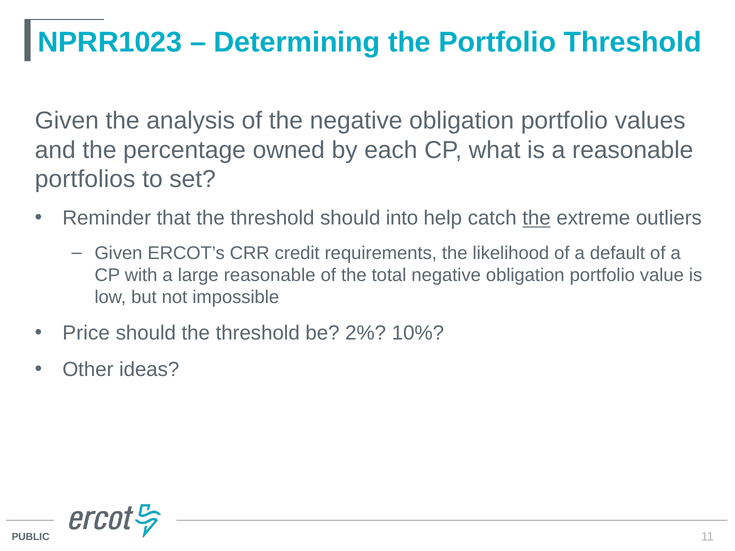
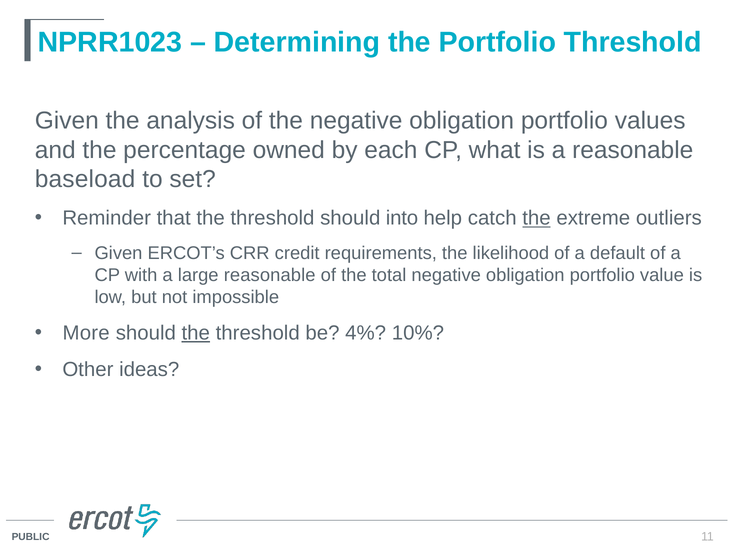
portfolios: portfolios -> baseload (85, 179)
Price: Price -> More (86, 333)
the underline: none -> present (196, 333)
2%: 2% -> 4% (366, 333)
